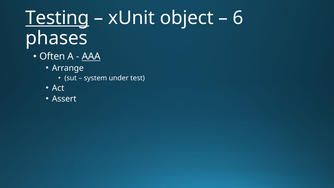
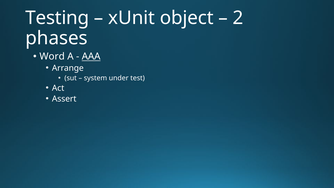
Testing underline: present -> none (57, 18)
6: 6 -> 2 (238, 18)
Often: Often -> Word (52, 56)
